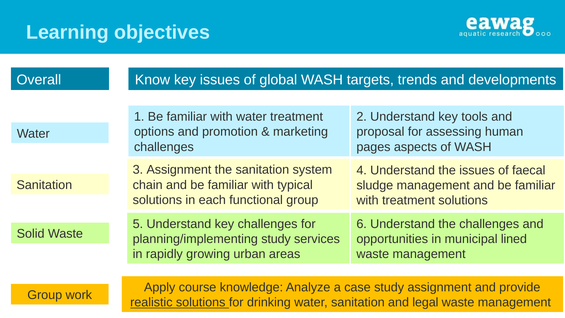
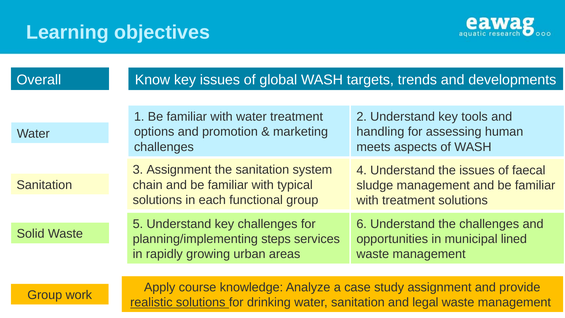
proposal: proposal -> handling (380, 132)
pages: pages -> meets (373, 147)
planning/implementing study: study -> steps (276, 239)
